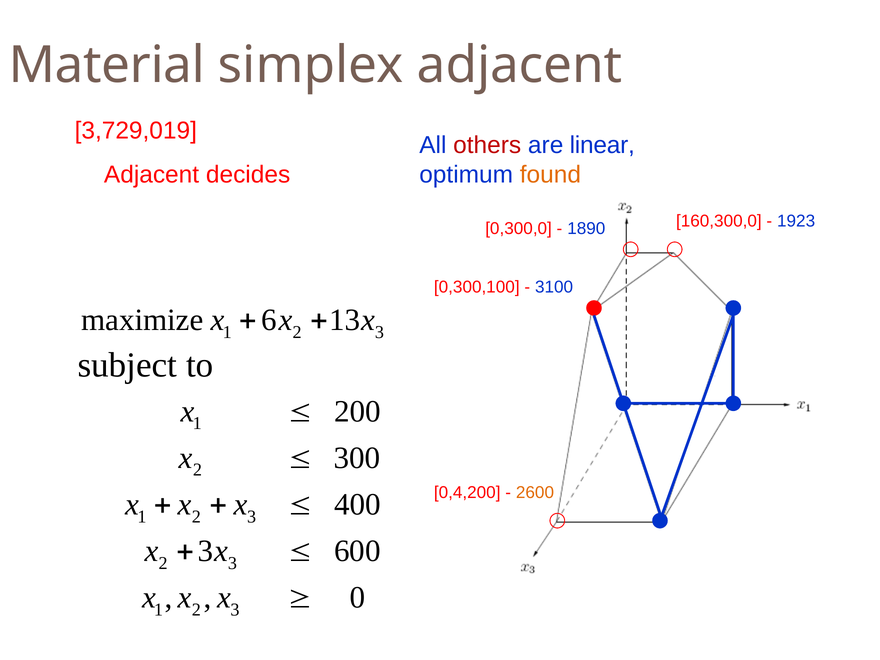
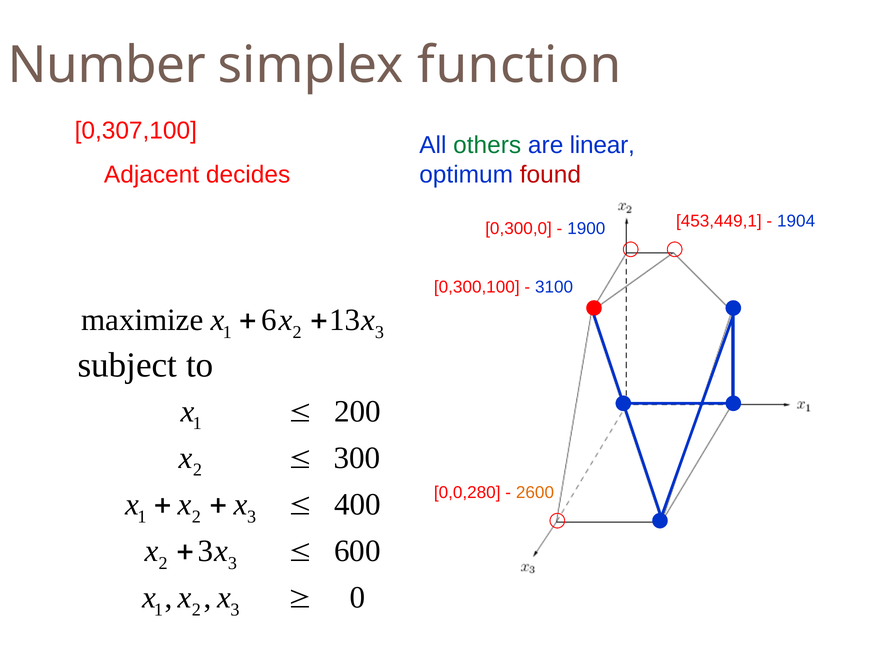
Material: Material -> Number (107, 65)
simplex adjacent: adjacent -> function (519, 65)
3,729,019: 3,729,019 -> 0,307,100 (136, 131)
others colour: red -> green (487, 145)
found colour: orange -> red (550, 175)
160,300,0: 160,300,0 -> 453,449,1 (719, 221)
1923: 1923 -> 1904 (796, 221)
1890: 1890 -> 1900 (586, 228)
0,4,200: 0,4,200 -> 0,0,280 (467, 492)
